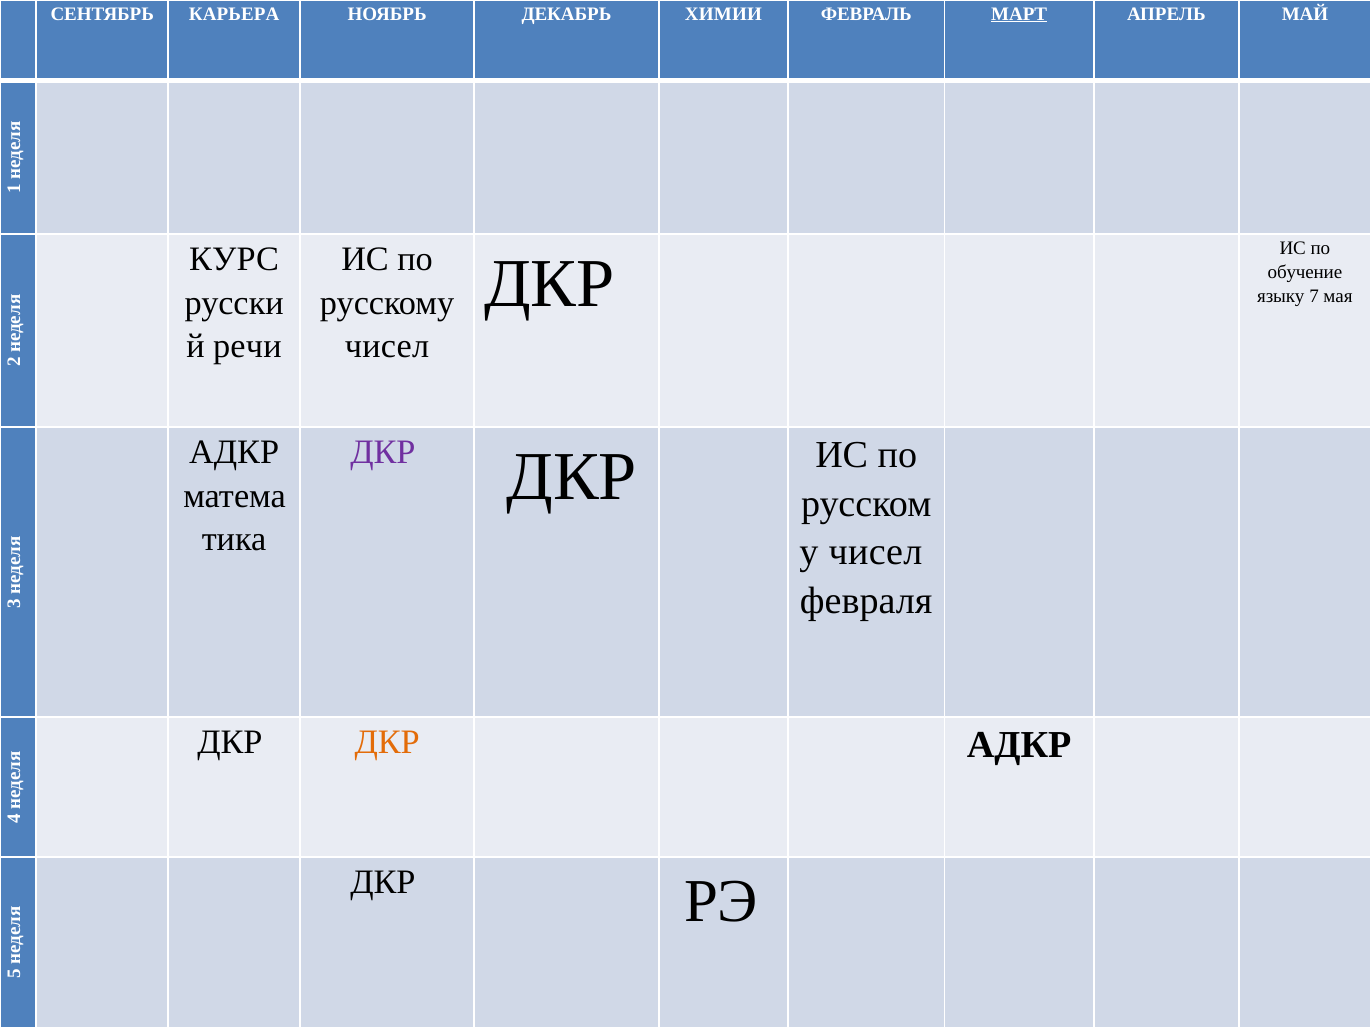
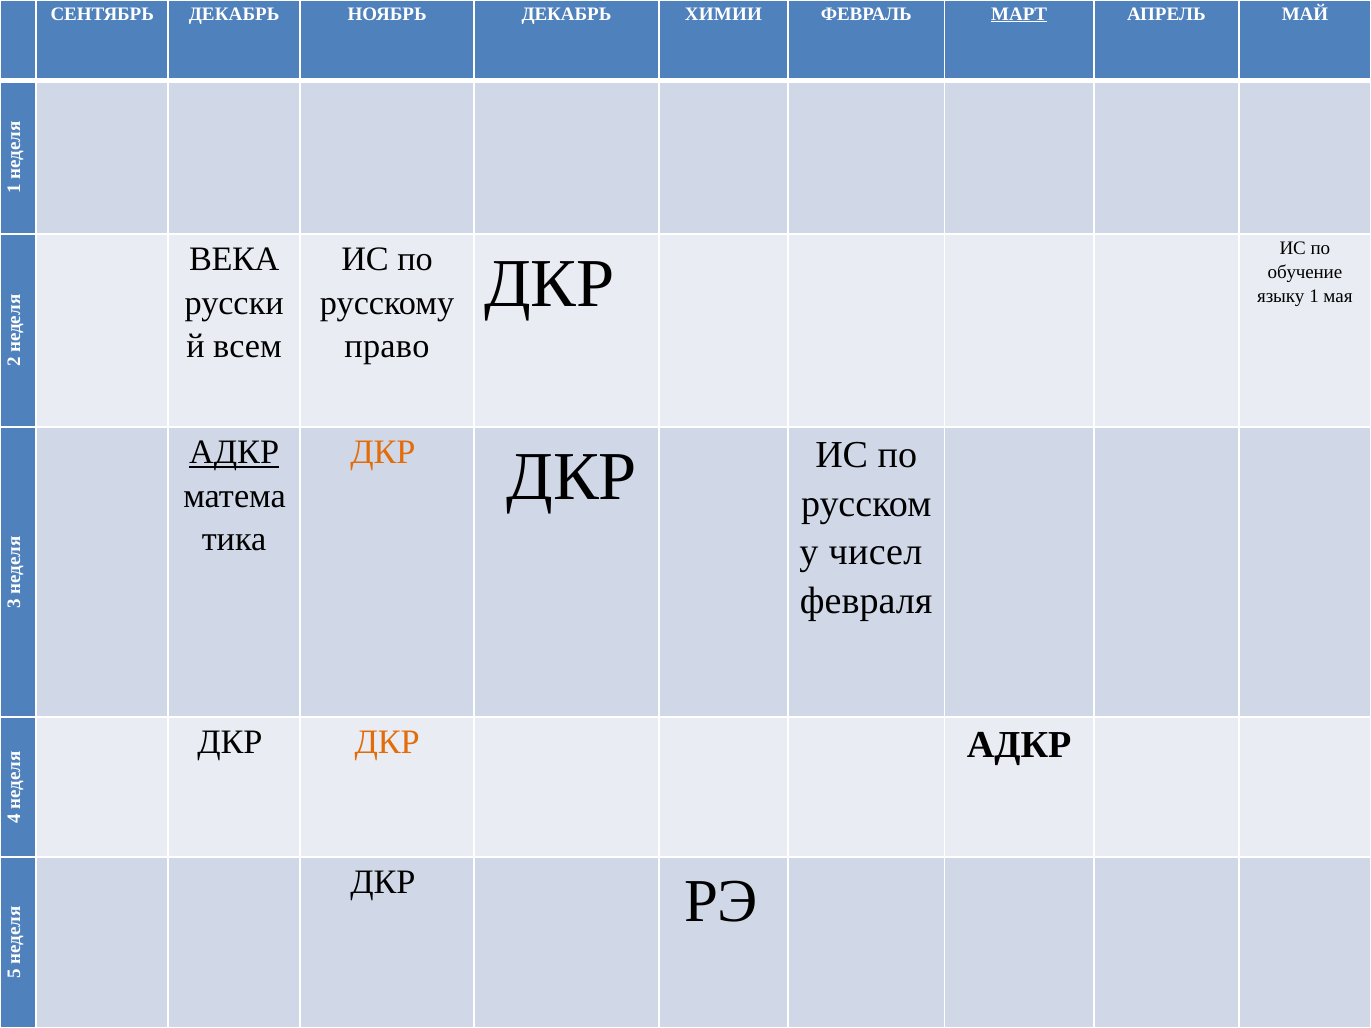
СЕНТЯБРЬ КАРЬЕРА: КАРЬЕРА -> ДЕКАБРЬ (234, 14)
КУРС: КУРС -> ВЕКА (234, 259)
языку 7: 7 -> 1 (1314, 296)
речи: речи -> всем (247, 346)
чисел: чисел -> право (387, 346)
АДКР underline: none -> present (234, 452)
ДКР colour: purple -> orange (383, 452)
